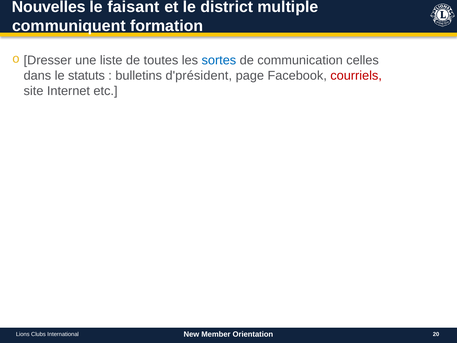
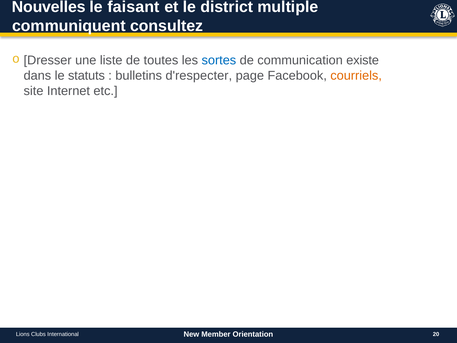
formation: formation -> consultez (167, 26)
celles: celles -> existe (363, 60)
d'président: d'président -> d'respecter (199, 76)
courriels colour: red -> orange (356, 76)
